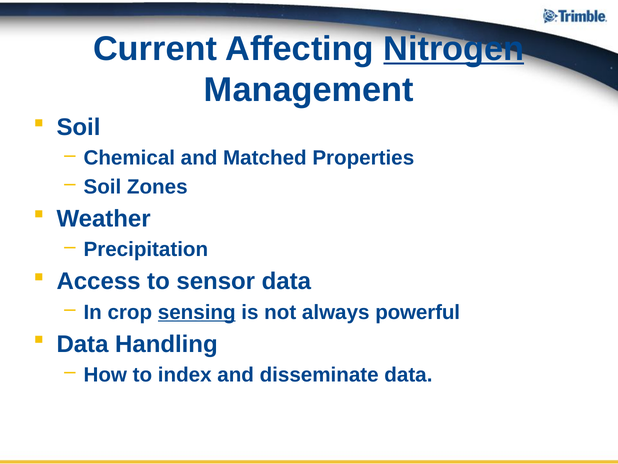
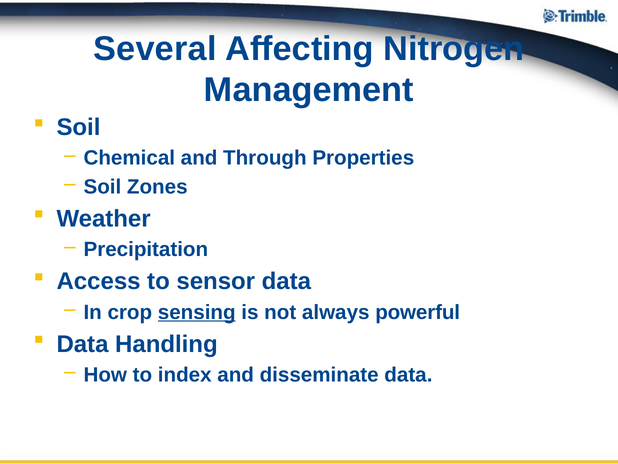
Current: Current -> Several (155, 49)
Nitrogen underline: present -> none (454, 49)
Matched: Matched -> Through (265, 158)
